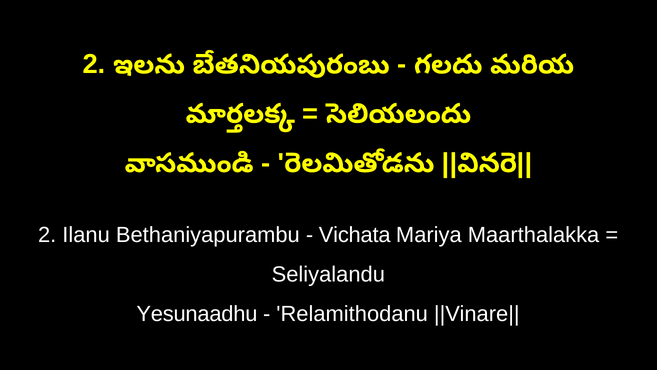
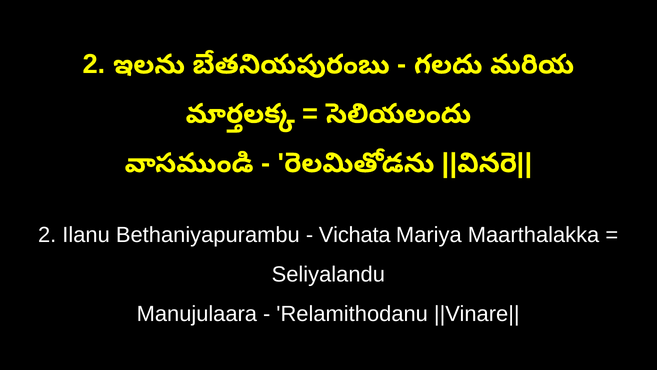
Yesunaadhu: Yesunaadhu -> Manujulaara (197, 314)
